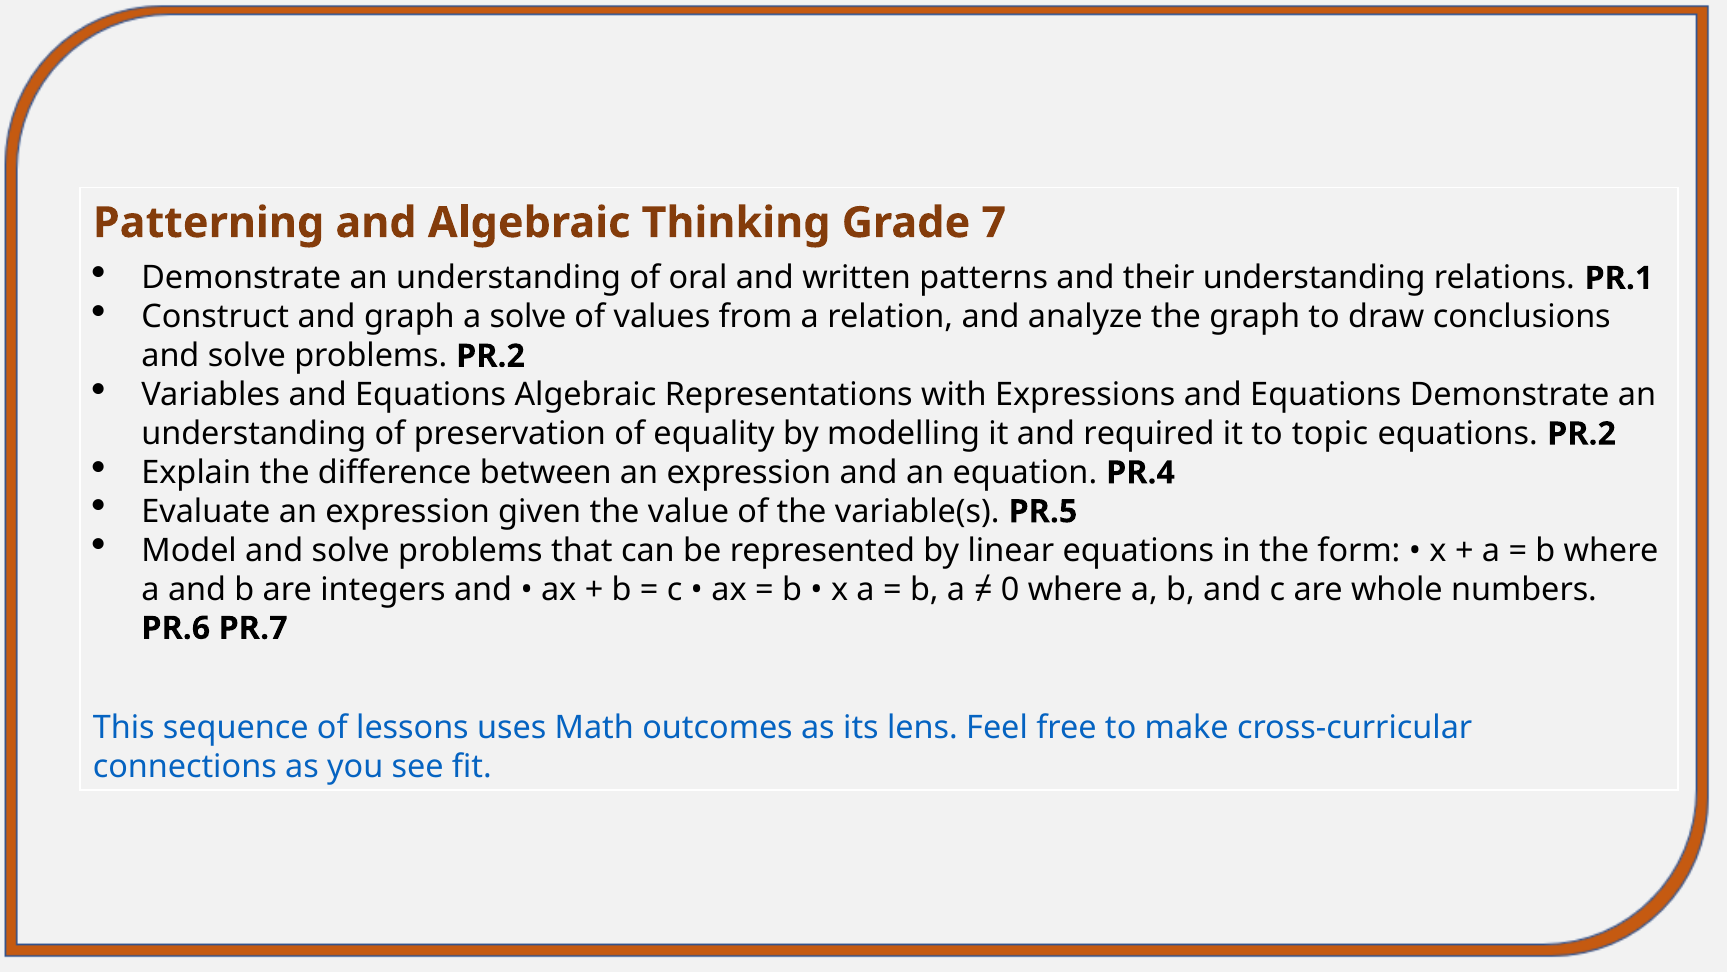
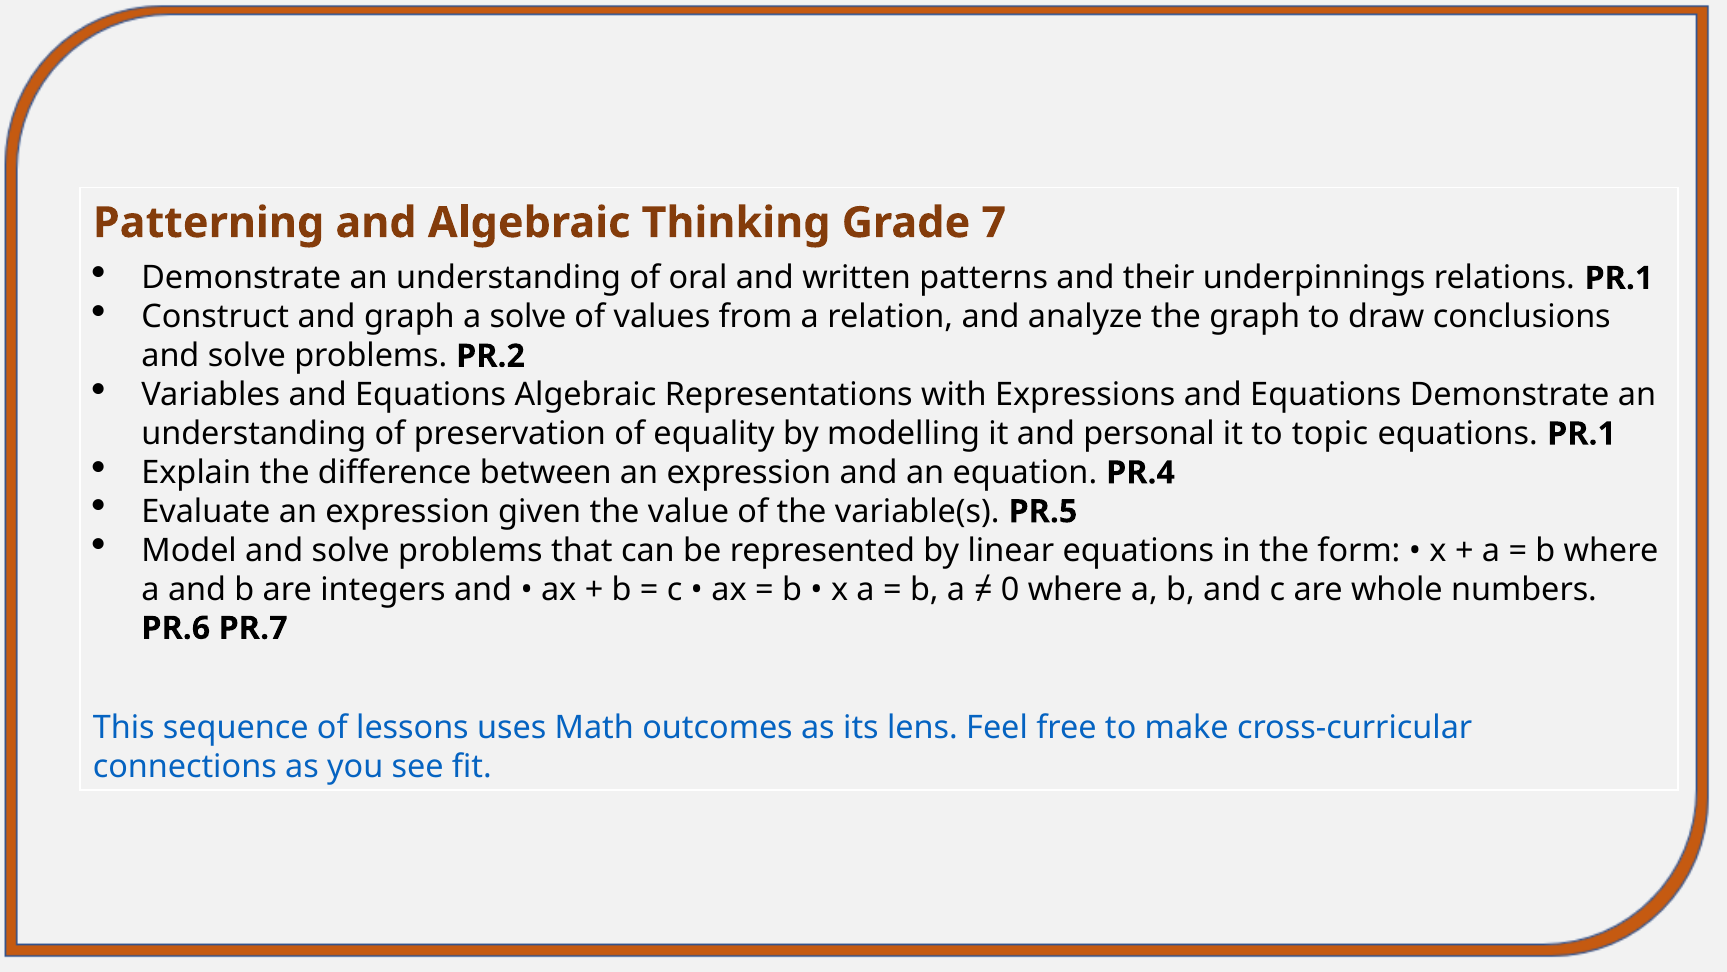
their understanding: understanding -> underpinnings (1314, 278)
required: required -> personal (1149, 434)
equations PR.2: PR.2 -> PR.1 (1582, 434)
